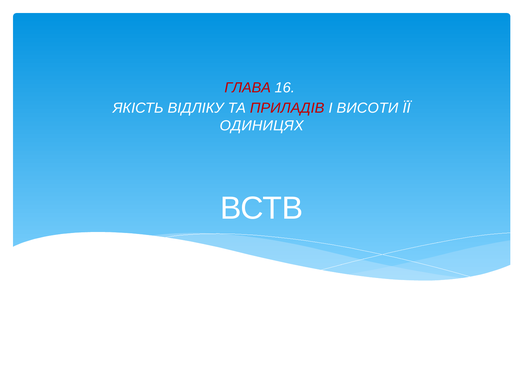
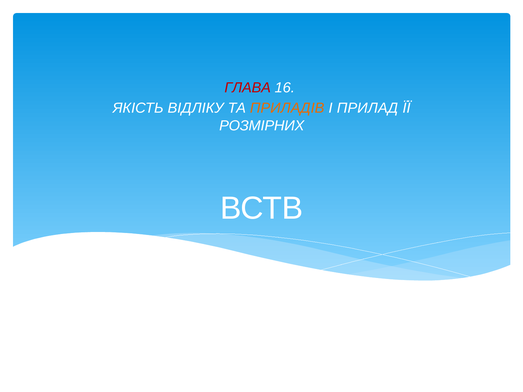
ПРИЛАДІВ colour: red -> orange (287, 108)
ВИСОТИ: ВИСОТИ -> ПРИЛАД (367, 108)
ОДИНИЦЯХ: ОДИНИЦЯХ -> РОЗМІРНИХ (262, 126)
